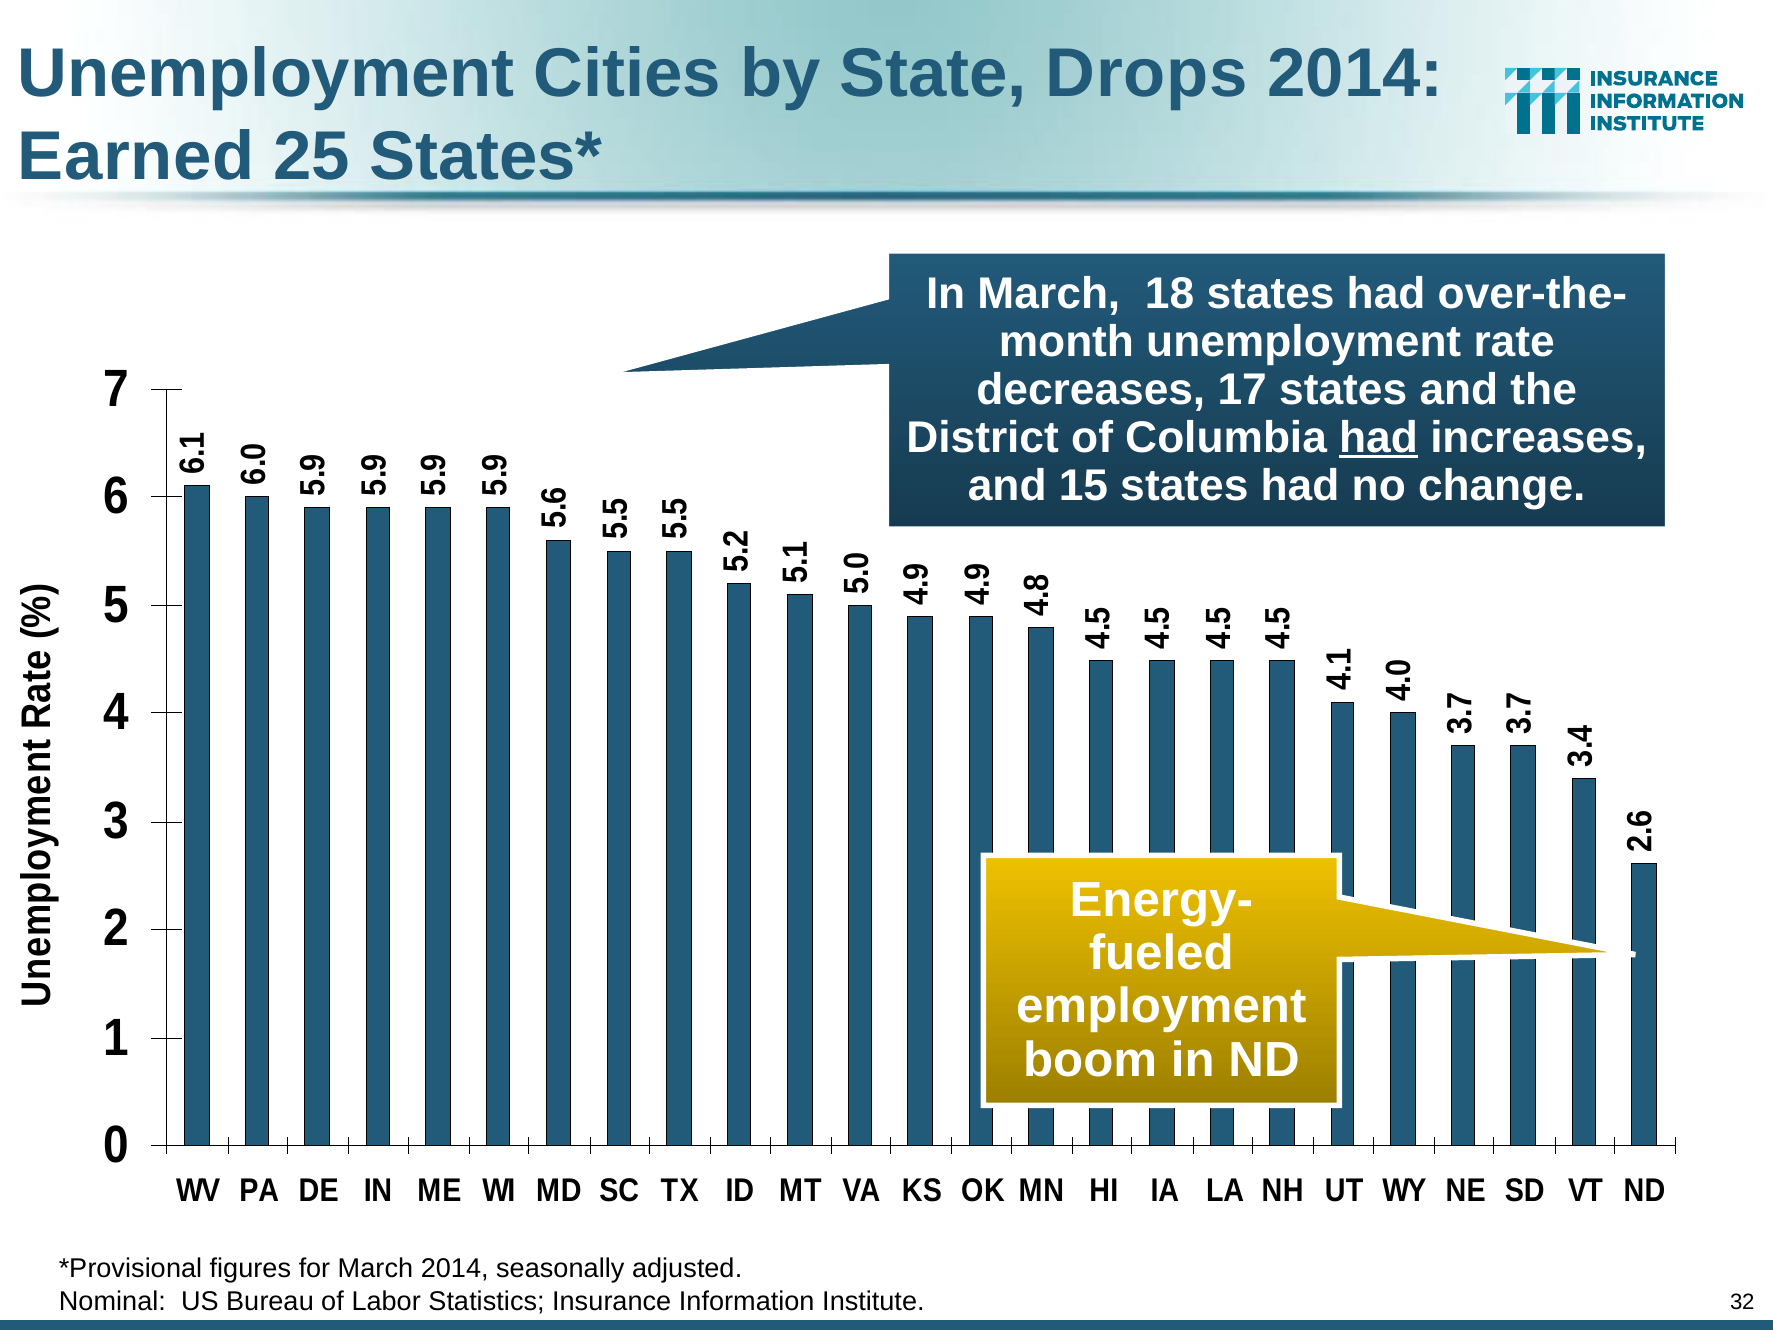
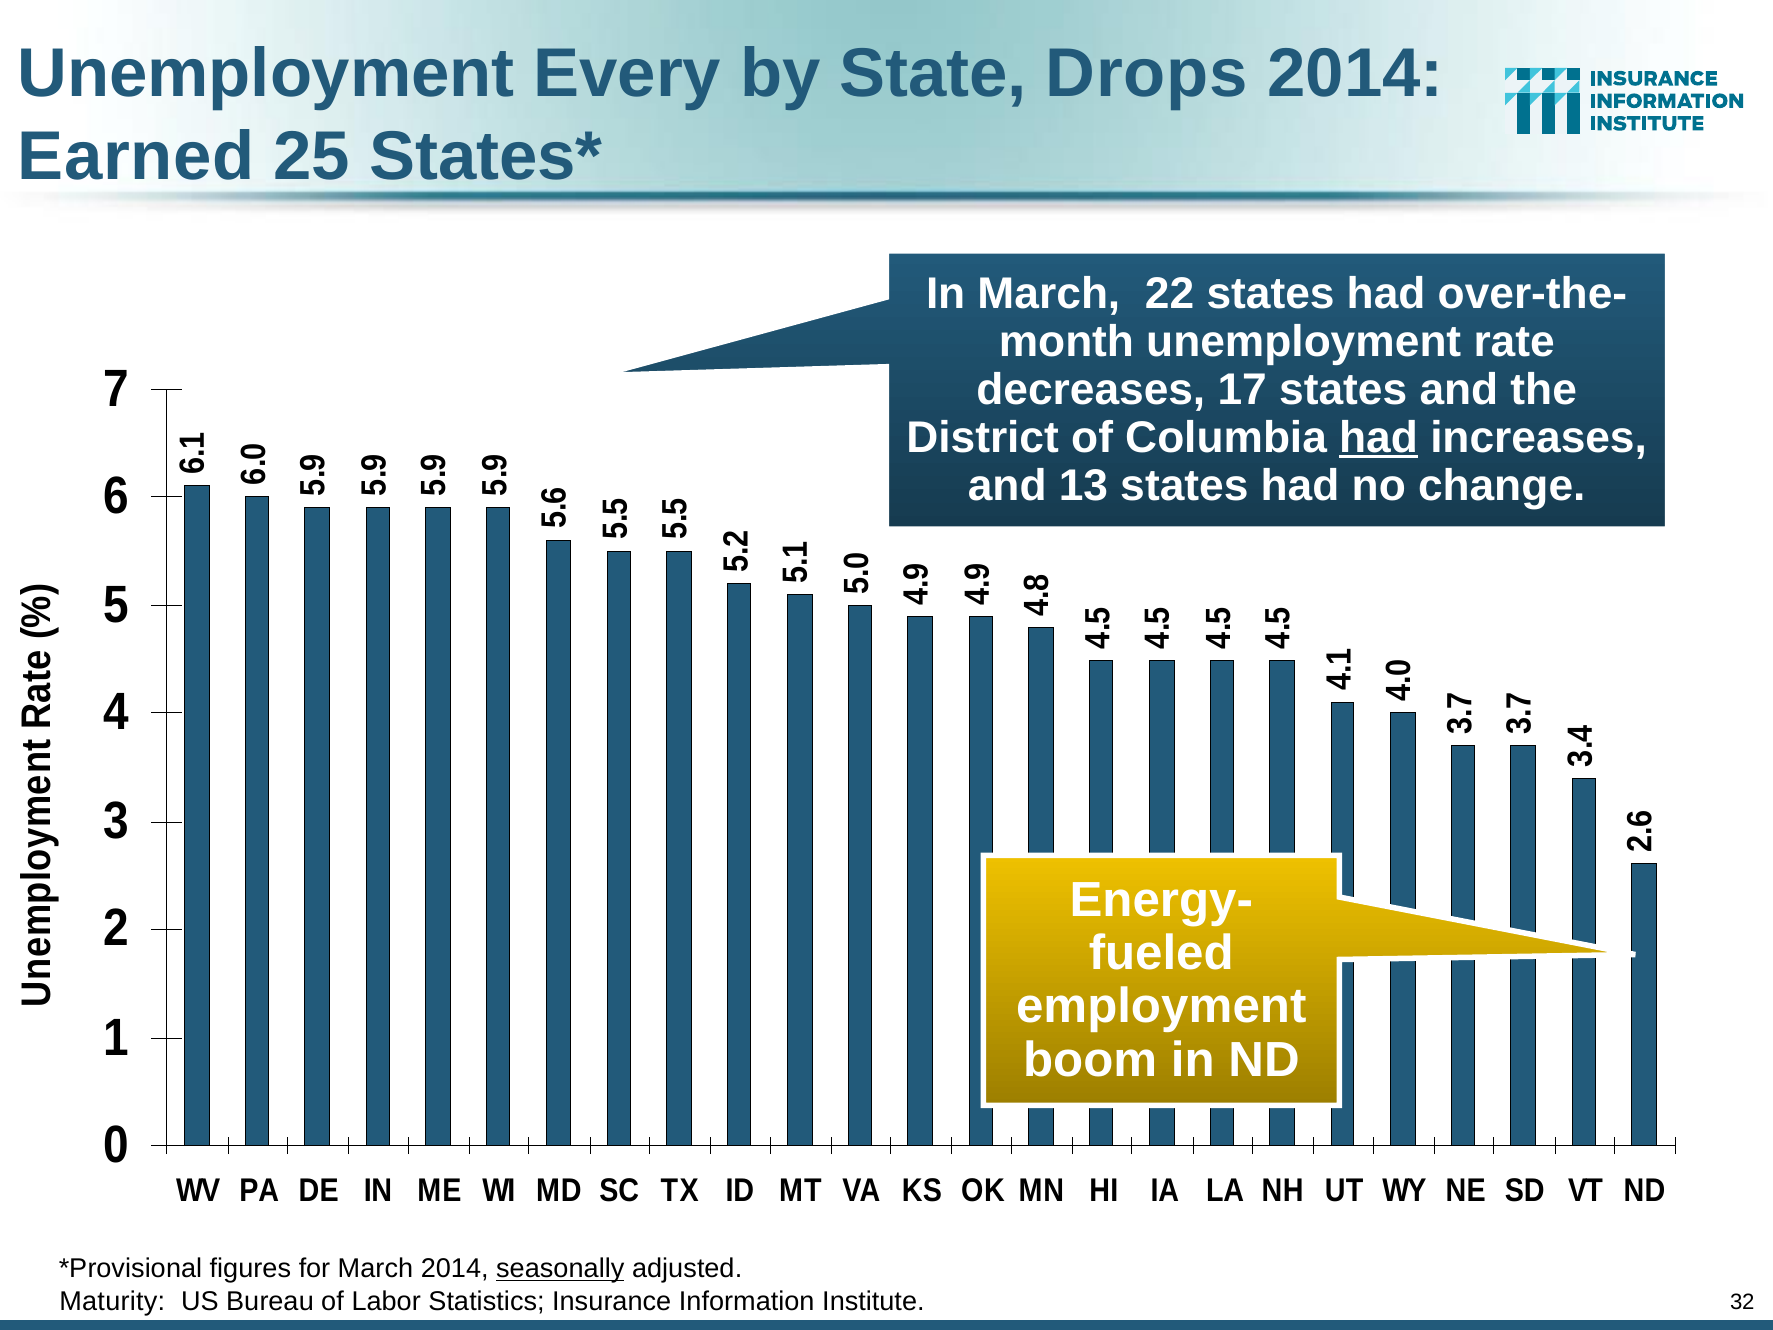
Cities: Cities -> Every (627, 74)
18: 18 -> 22 (1170, 294)
15: 15 -> 13 (1083, 485)
seasonally underline: none -> present (560, 1269)
Nominal: Nominal -> Maturity (112, 1301)
